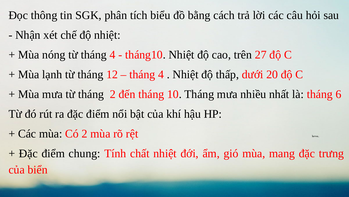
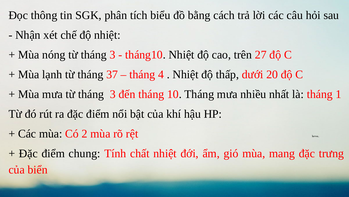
nóng từ tháng 4: 4 -> 3 (113, 55)
12: 12 -> 37 (112, 74)
mưa từ tháng 2: 2 -> 3 (113, 94)
6: 6 -> 1 (338, 94)
